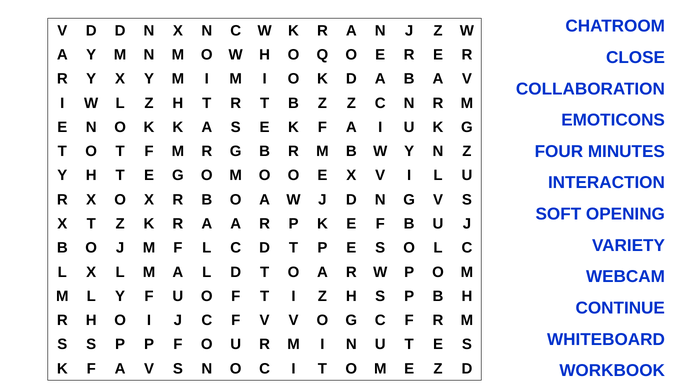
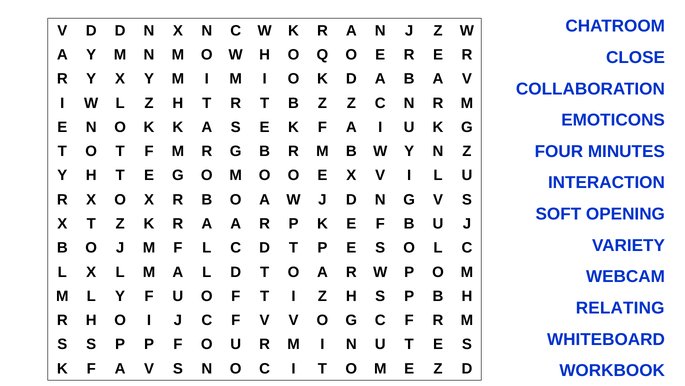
CONTINUE: CONTINUE -> RELATING (620, 307)
